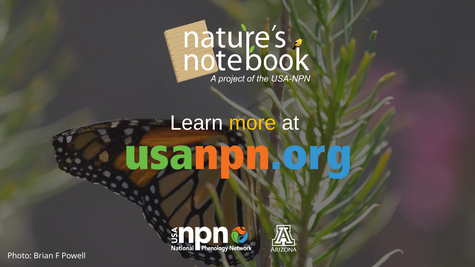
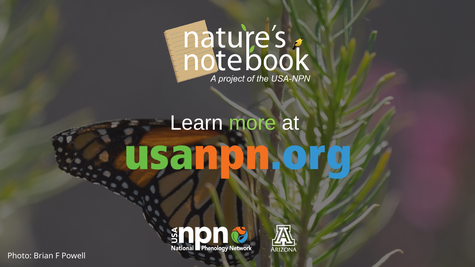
more colour: yellow -> light green (252, 123)
